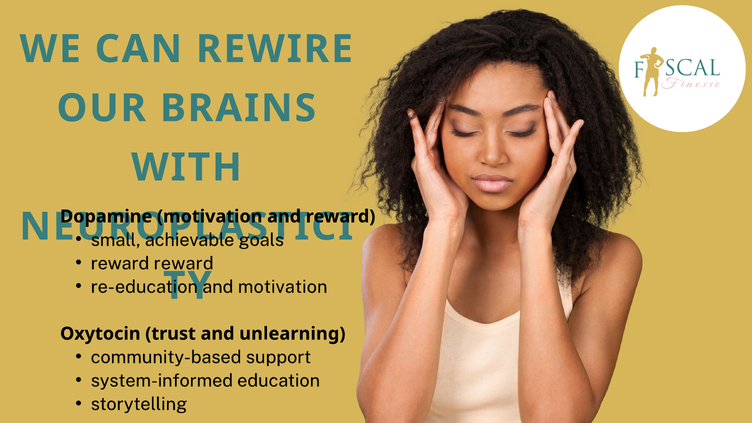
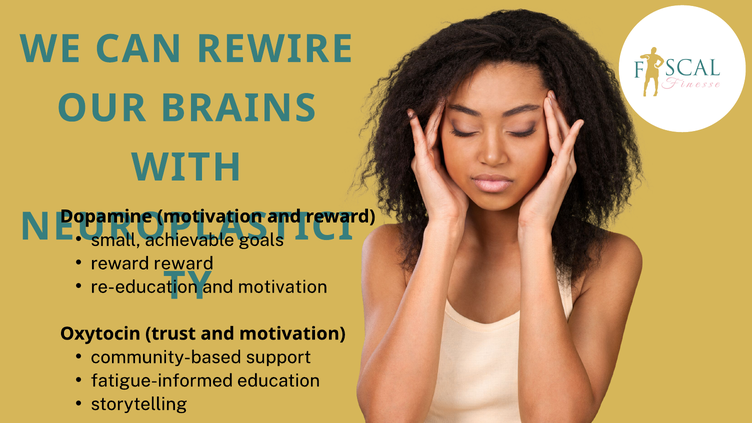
trust and unlearning: unlearning -> motivation (292, 334)
system-informed: system-informed -> fatigue-informed (162, 381)
